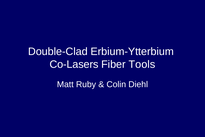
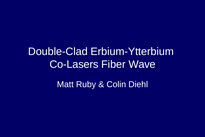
Tools: Tools -> Wave (142, 64)
